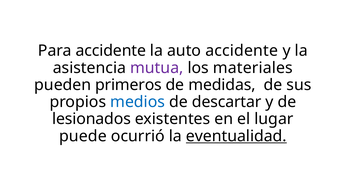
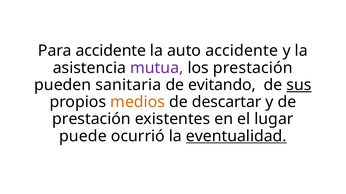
los materiales: materiales -> prestación (253, 68)
primeros: primeros -> sanitaria (128, 85)
medidas: medidas -> evitando (222, 85)
sus underline: none -> present (299, 85)
medios colour: blue -> orange (138, 102)
lesionados: lesionados -> prestación (91, 119)
